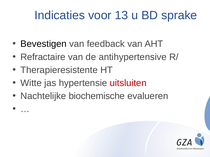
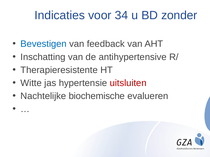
13: 13 -> 34 (121, 15)
sprake: sprake -> zonder (179, 15)
Bevestigen colour: black -> blue (44, 44)
Refractaire: Refractaire -> Inschatting (43, 57)
